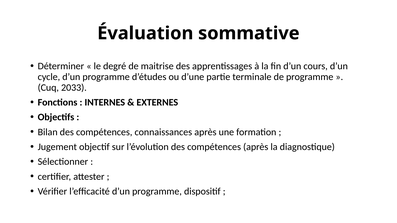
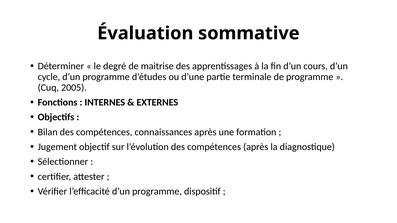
2033: 2033 -> 2005 (74, 88)
